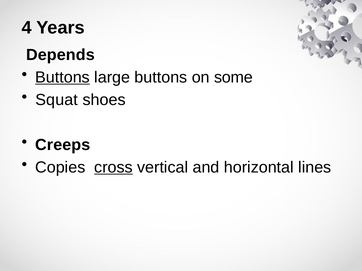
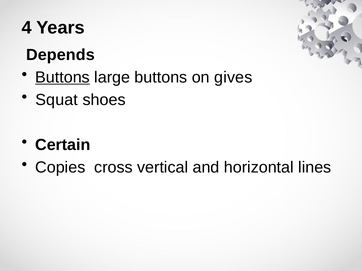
some: some -> gives (233, 77)
Creeps: Creeps -> Certain (63, 145)
cross underline: present -> none (113, 168)
